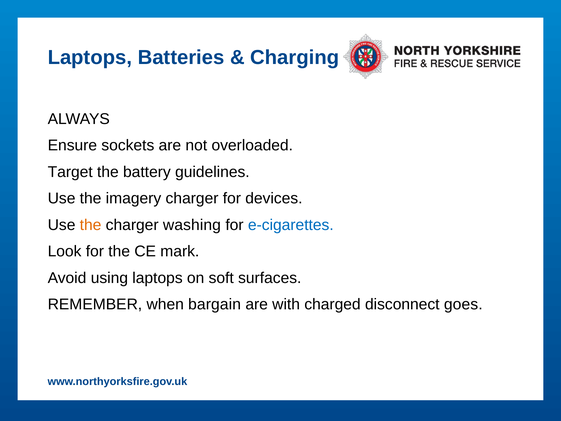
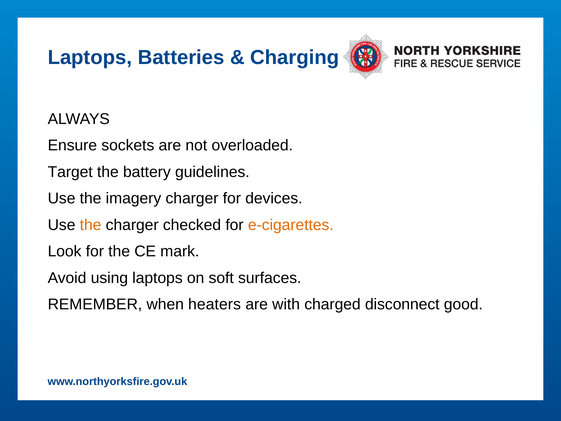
washing: washing -> checked (192, 225)
e-cigarettes colour: blue -> orange (291, 225)
bargain: bargain -> heaters (215, 304)
goes: goes -> good (463, 304)
